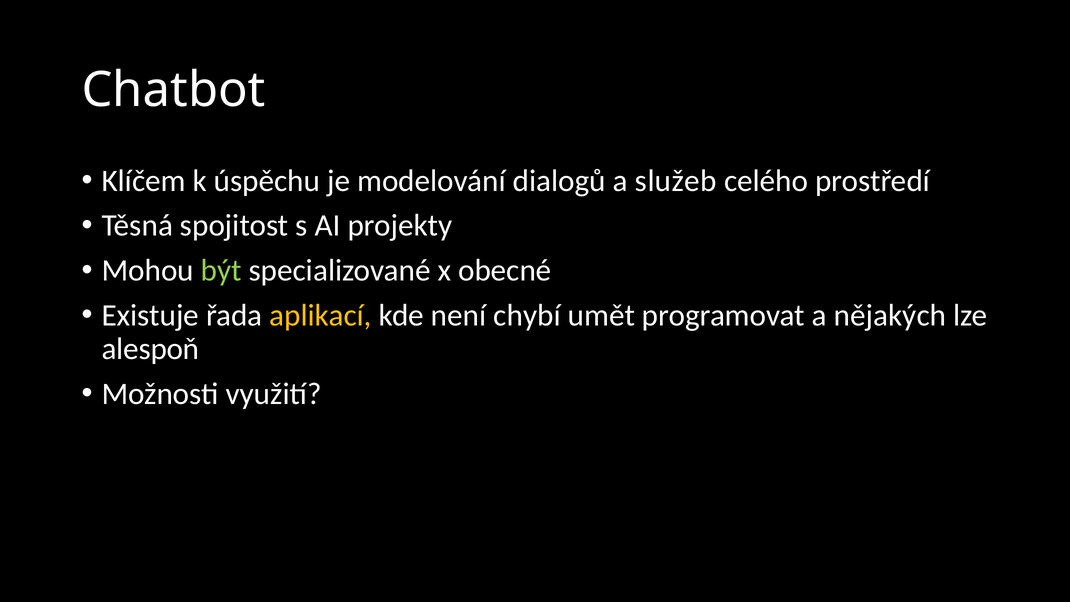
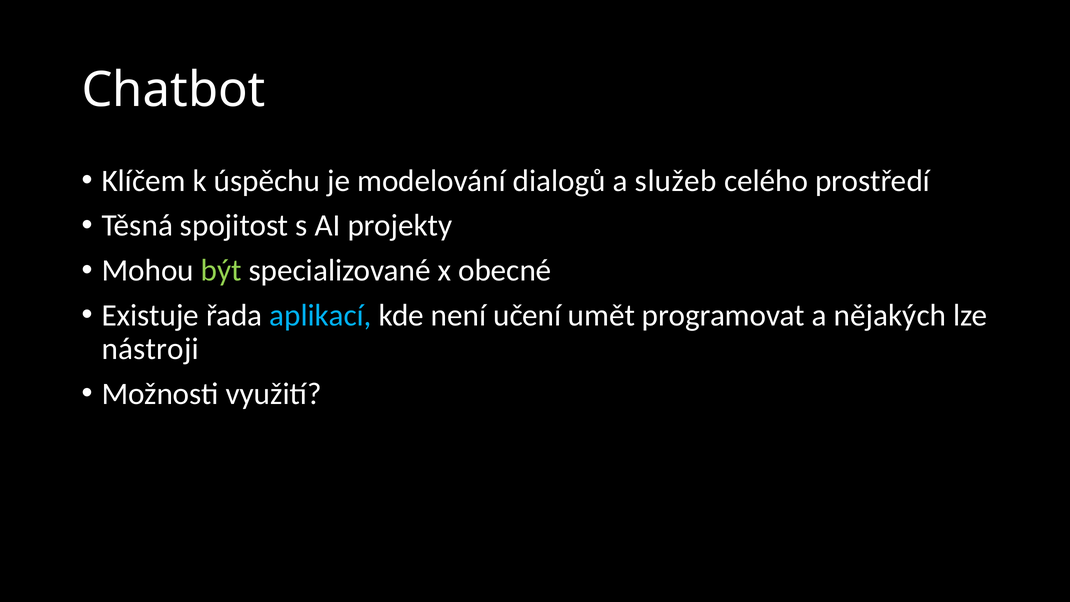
aplikací colour: yellow -> light blue (321, 315)
chybí: chybí -> učení (527, 315)
alespoň: alespoň -> nástroji (150, 349)
